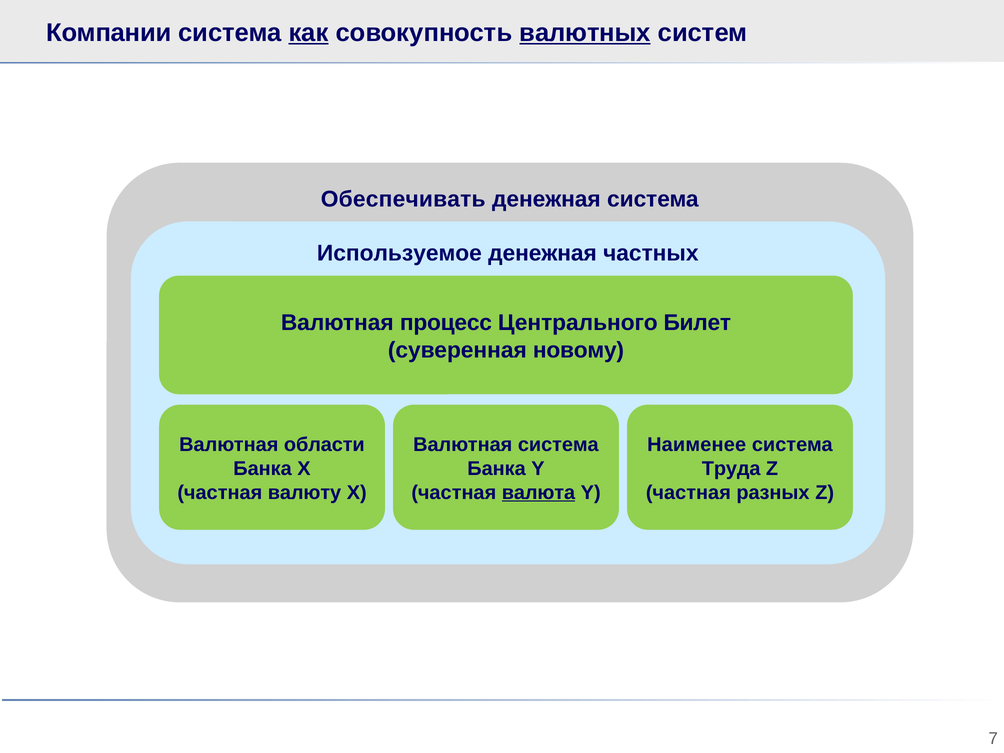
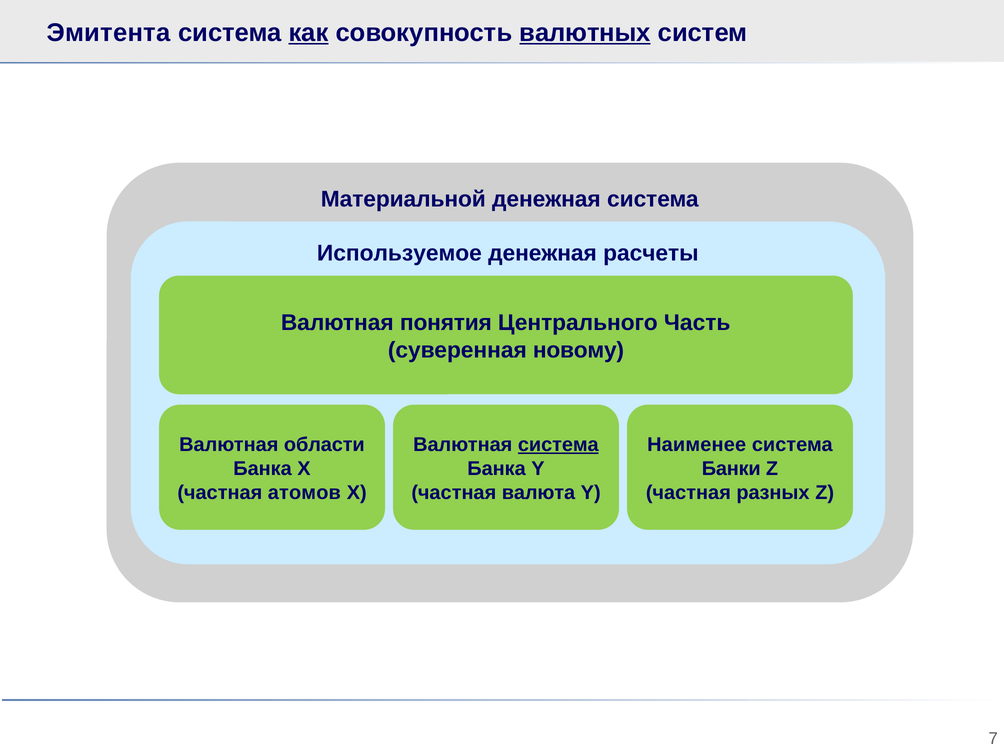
Компании: Компании -> Эмитента (108, 33)
Обеспечивать: Обеспечивать -> Материальной (403, 199)
частных: частных -> расчеты (651, 253)
процесс: процесс -> понятия (446, 323)
Билет: Билет -> Часть (697, 323)
система underline: none -> present (558, 445)
Труда: Труда -> Банки (731, 469)
валюту: валюту -> атомов (304, 493)
валюта underline: present -> none (538, 493)
